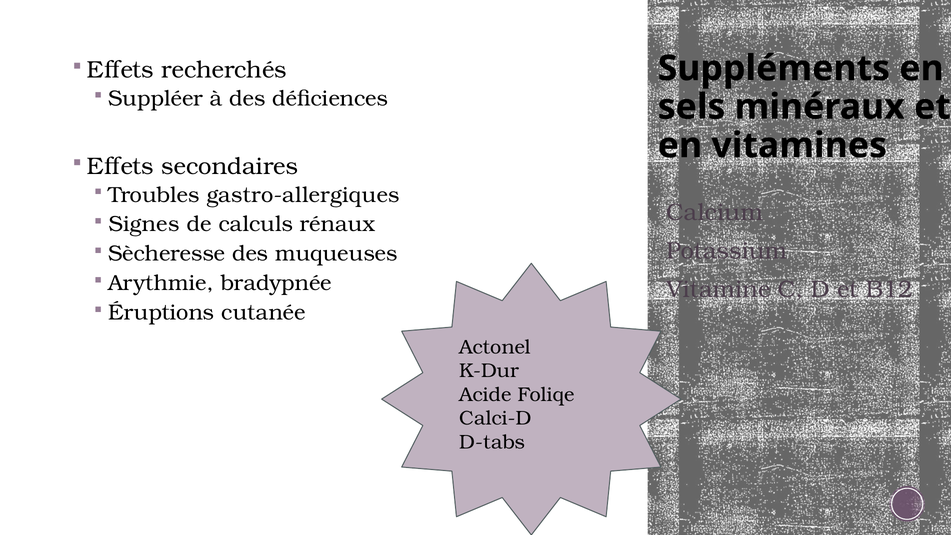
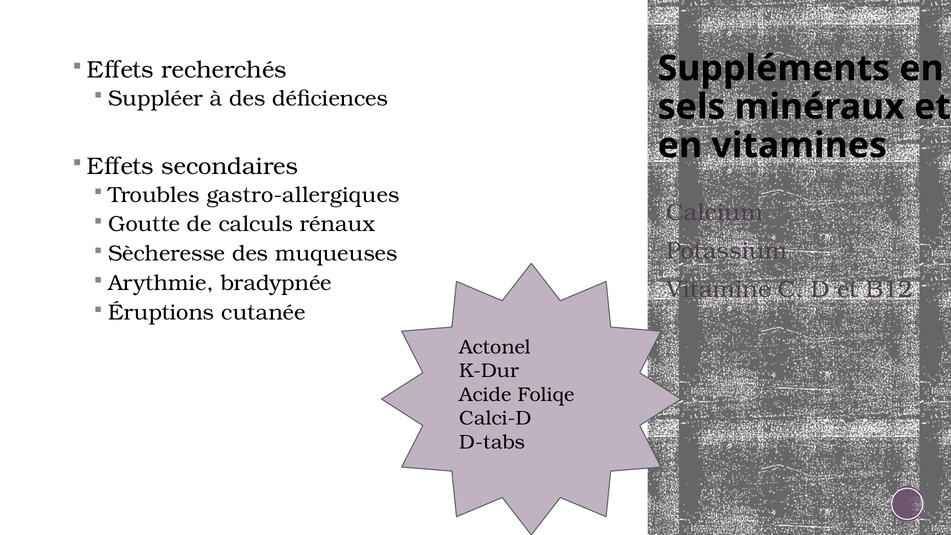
Signes: Signes -> Goutte (144, 224)
